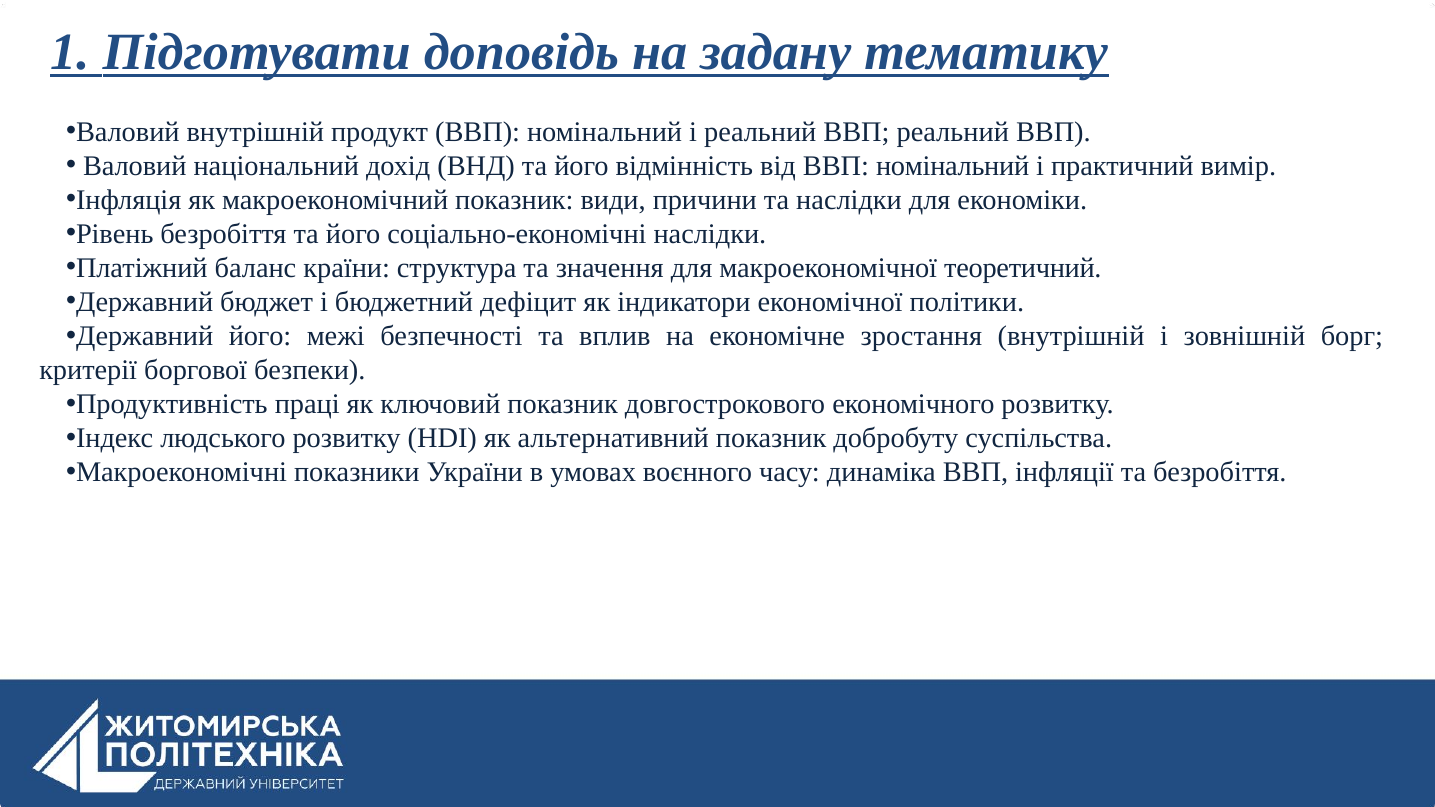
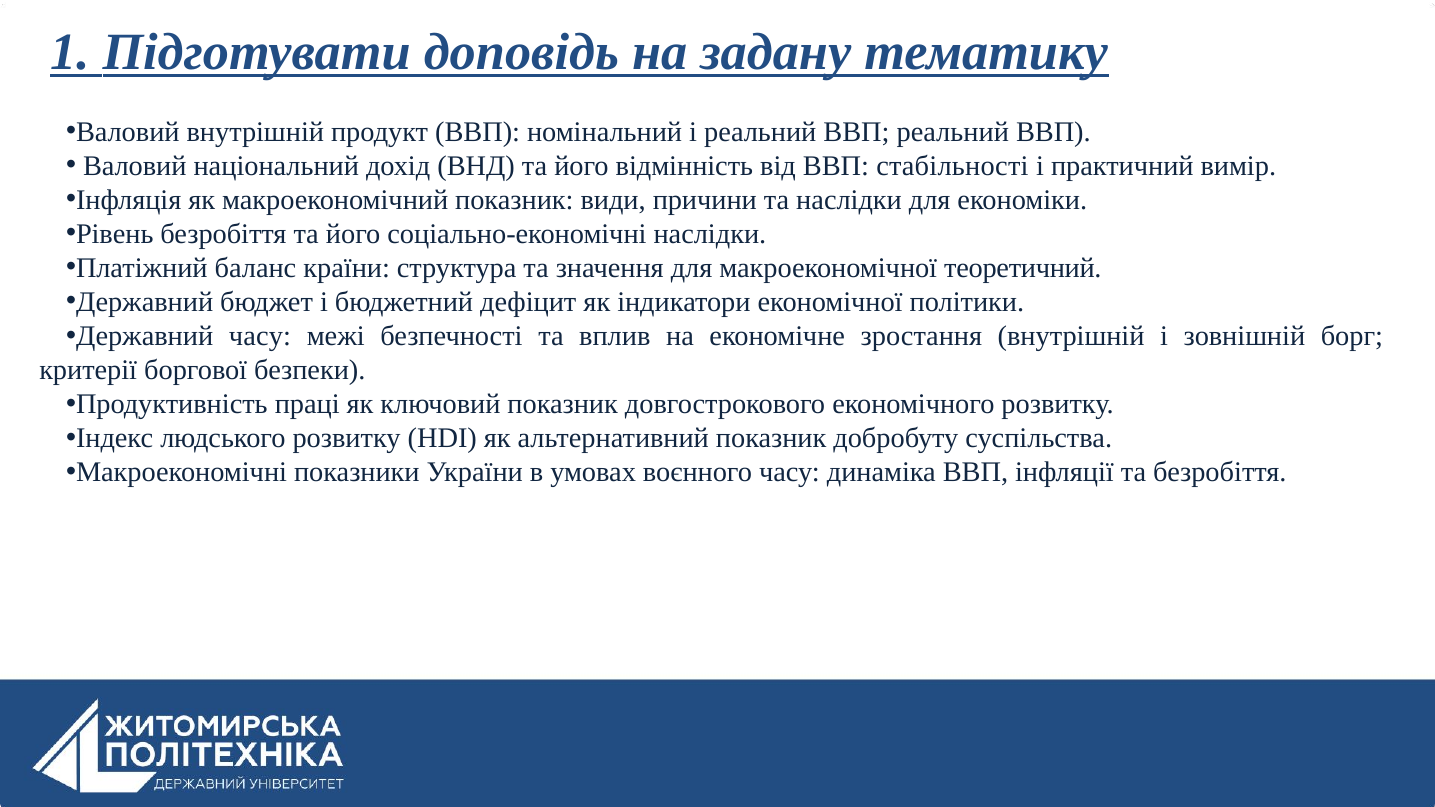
від ВВП номінальний: номінальний -> стабільності (952, 166)
Державний його: його -> часу (260, 336)
